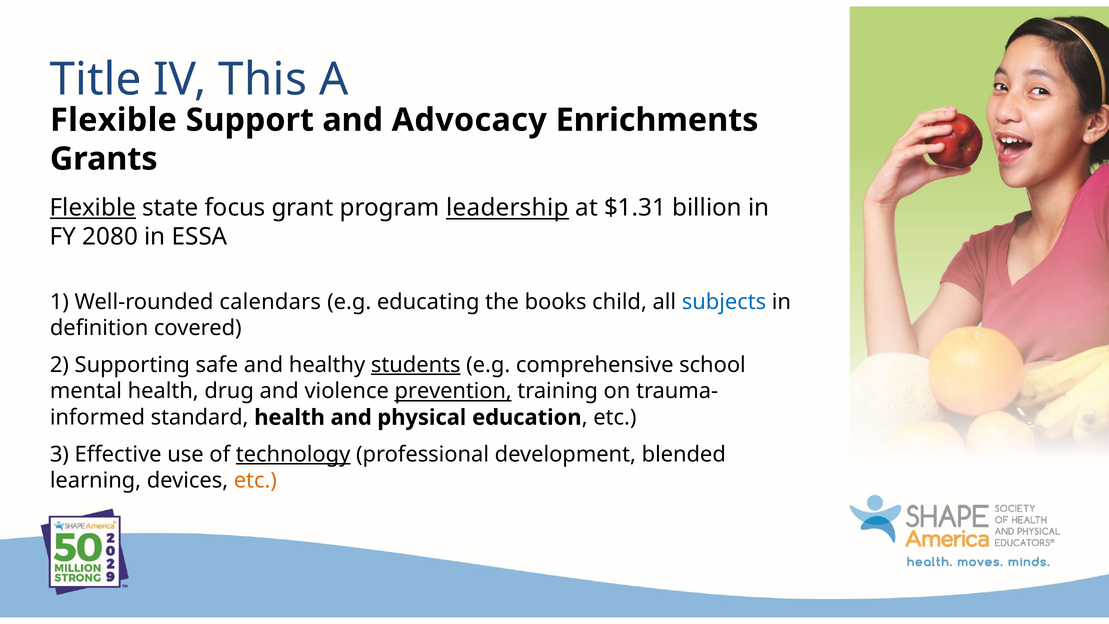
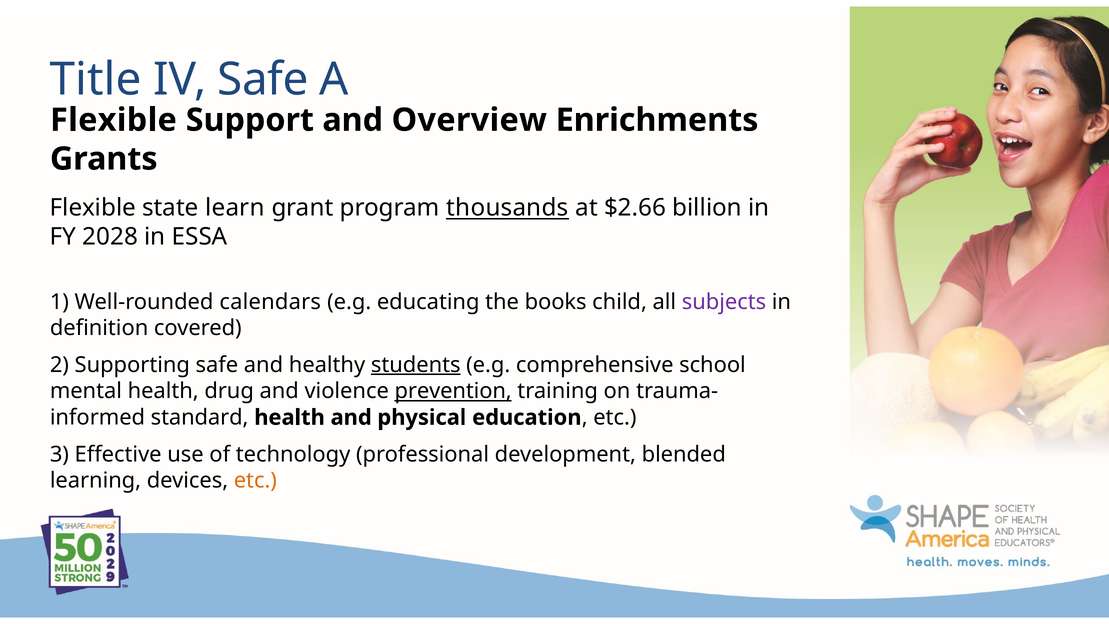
IV This: This -> Safe (263, 79)
Advocacy: Advocacy -> Overview (469, 120)
Flexible underline: present -> none (93, 208)
focus: focus -> learn (235, 208)
leadership: leadership -> thousands (507, 208)
$1.31: $1.31 -> $2.66 (635, 208)
2080: 2080 -> 2028 (110, 237)
subjects colour: blue -> purple (724, 302)
technology underline: present -> none (293, 454)
